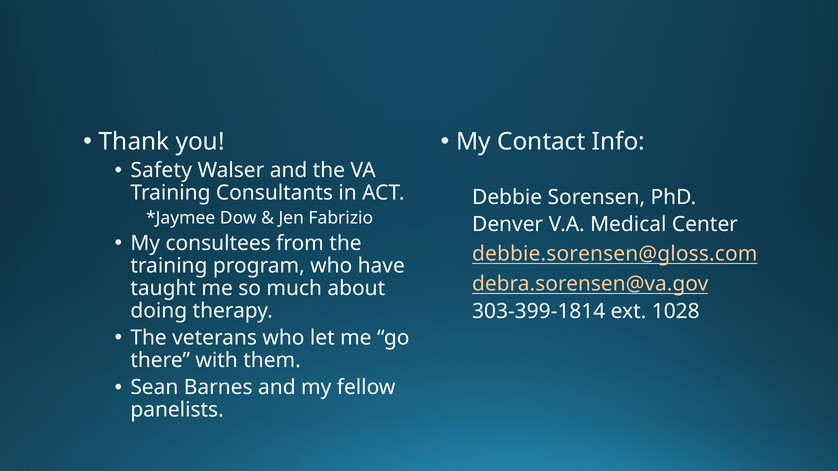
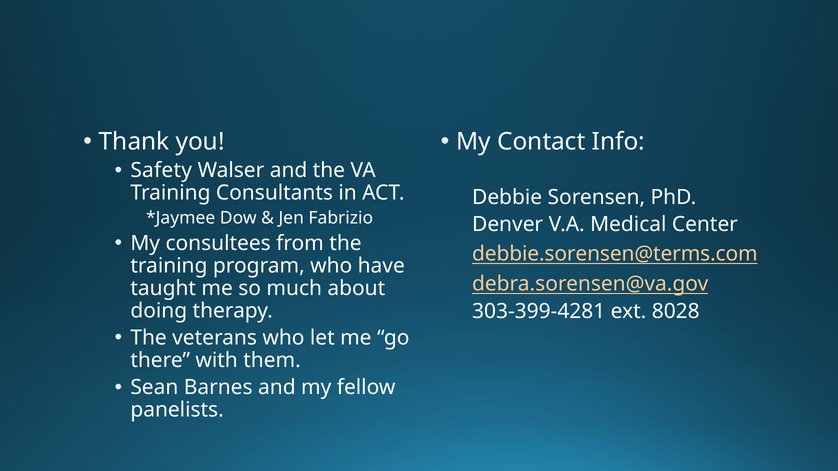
debbie.sorensen@gloss.com: debbie.sorensen@gloss.com -> debbie.sorensen@terms.com (615, 254)
303-399-1814: 303-399-1814 -> 303-399-4281 (539, 312)
1028: 1028 -> 8028 (676, 312)
